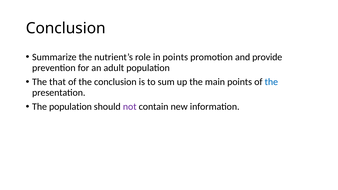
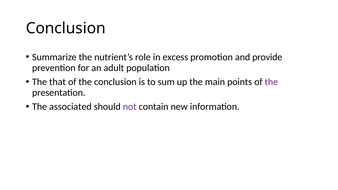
in points: points -> excess (175, 57)
the colour: blue -> purple (271, 82)
The population: population -> associated (70, 107)
